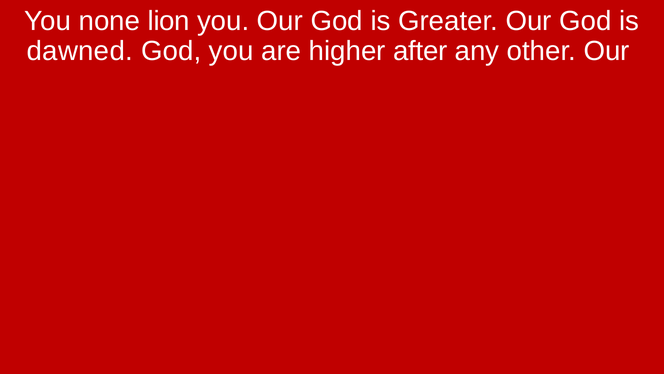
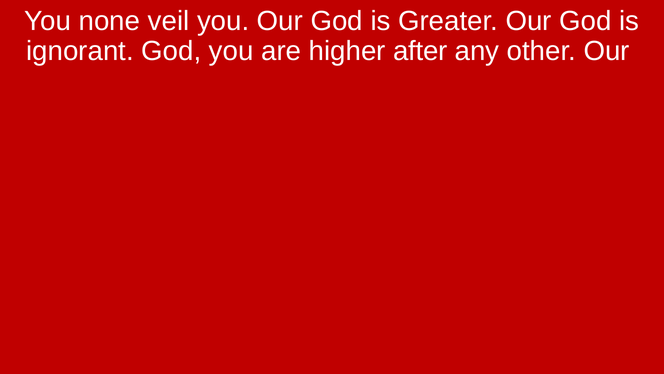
lion: lion -> veil (169, 21)
dawned: dawned -> ignorant (80, 51)
